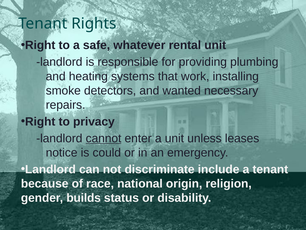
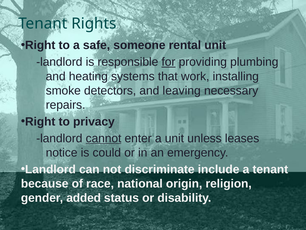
whatever: whatever -> someone (139, 45)
for underline: none -> present (168, 62)
wanted: wanted -> leaving (182, 90)
builds: builds -> added (84, 198)
